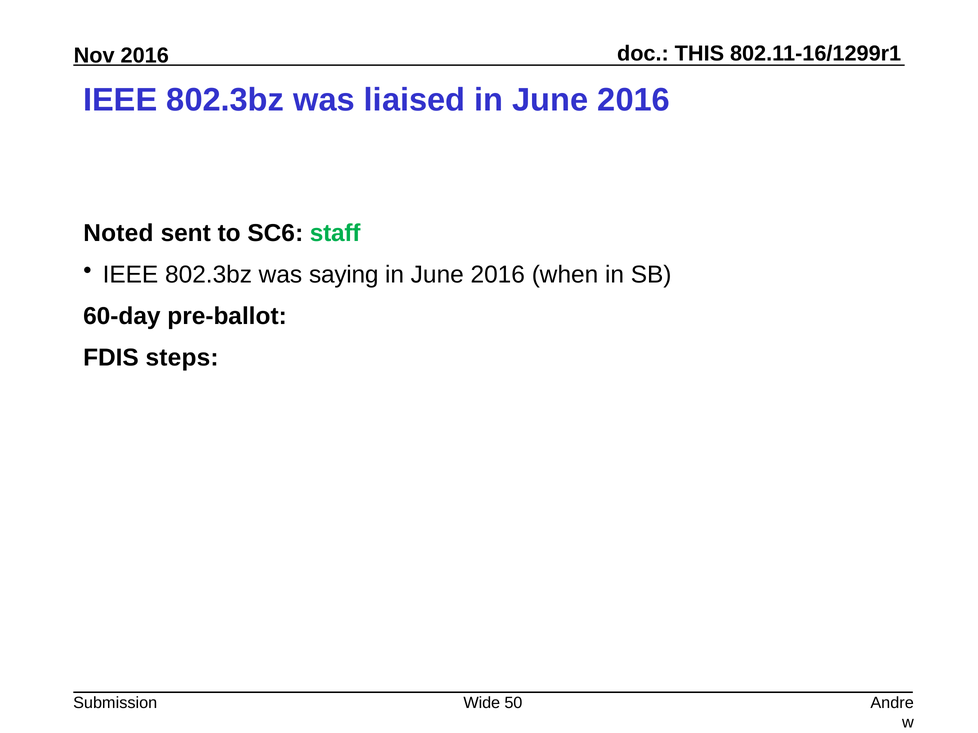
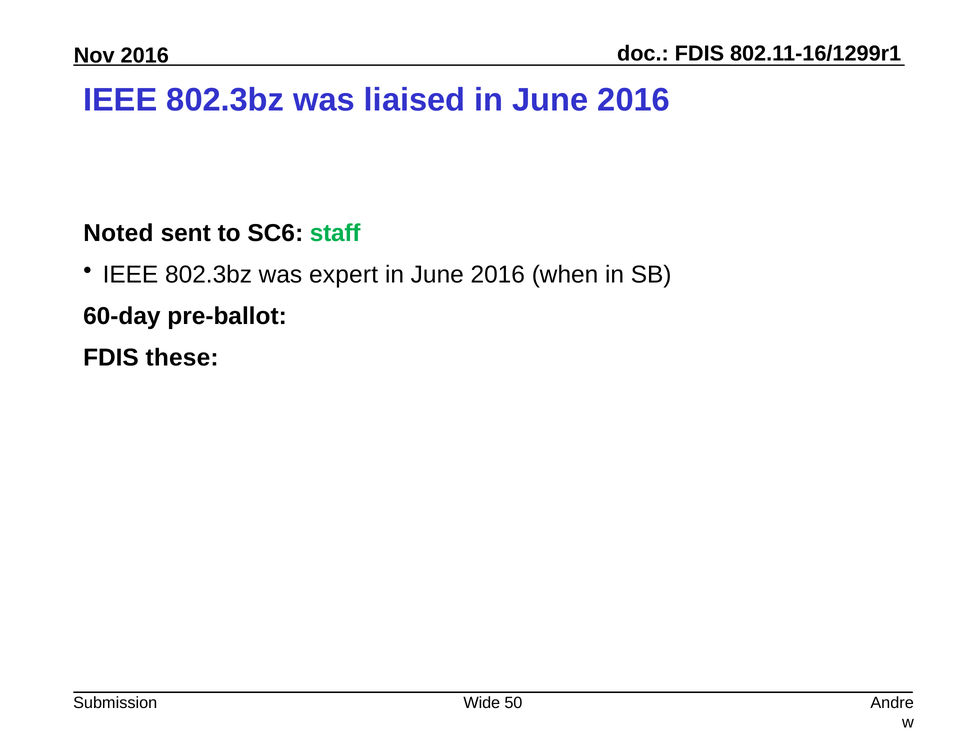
THIS: THIS -> FDIS (699, 54)
saying: saying -> expert (344, 275)
steps: steps -> these (182, 358)
